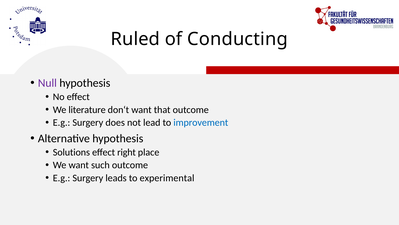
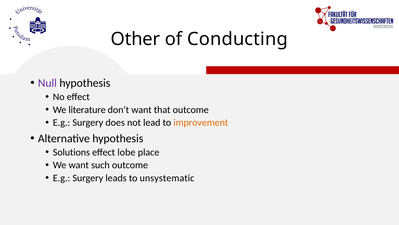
Ruled: Ruled -> Other (135, 39)
improvement colour: blue -> orange (201, 122)
right: right -> lobe (126, 152)
experimental: experimental -> unsystematic (167, 178)
